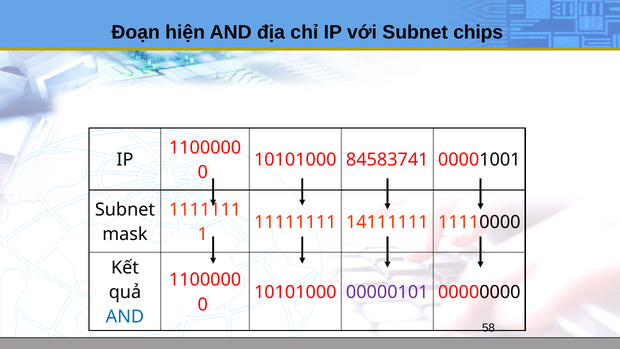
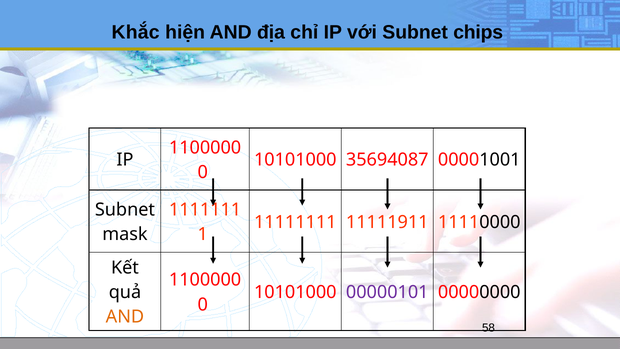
Đoạn: Đoạn -> Khắc (136, 32)
84583741: 84583741 -> 35694087 (387, 160)
14111111: 14111111 -> 11111911 (387, 222)
AND colour: blue -> orange (125, 317)
